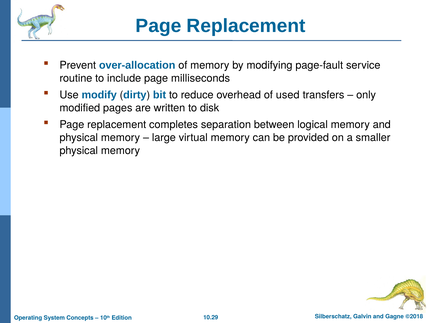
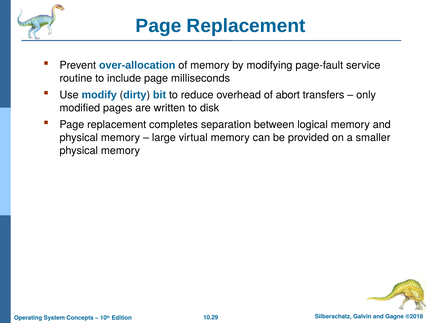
used: used -> abort (288, 95)
